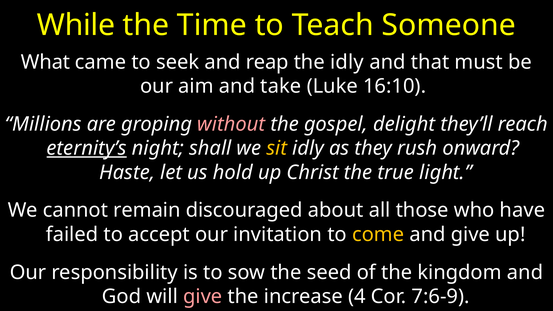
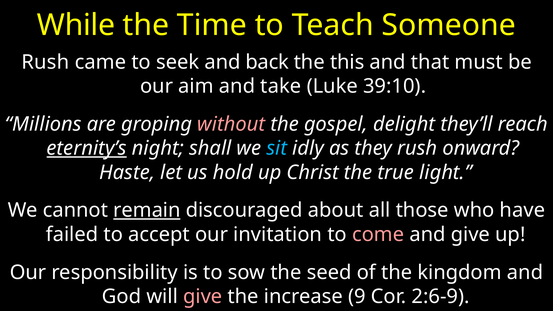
What: What -> Rush (45, 62)
reap: reap -> back (267, 62)
the idly: idly -> this (347, 62)
16:10: 16:10 -> 39:10 (395, 86)
sit colour: yellow -> light blue (277, 148)
remain underline: none -> present (147, 210)
come colour: yellow -> pink (378, 234)
4: 4 -> 9 (357, 297)
7:6-9: 7:6-9 -> 2:6-9 (441, 297)
